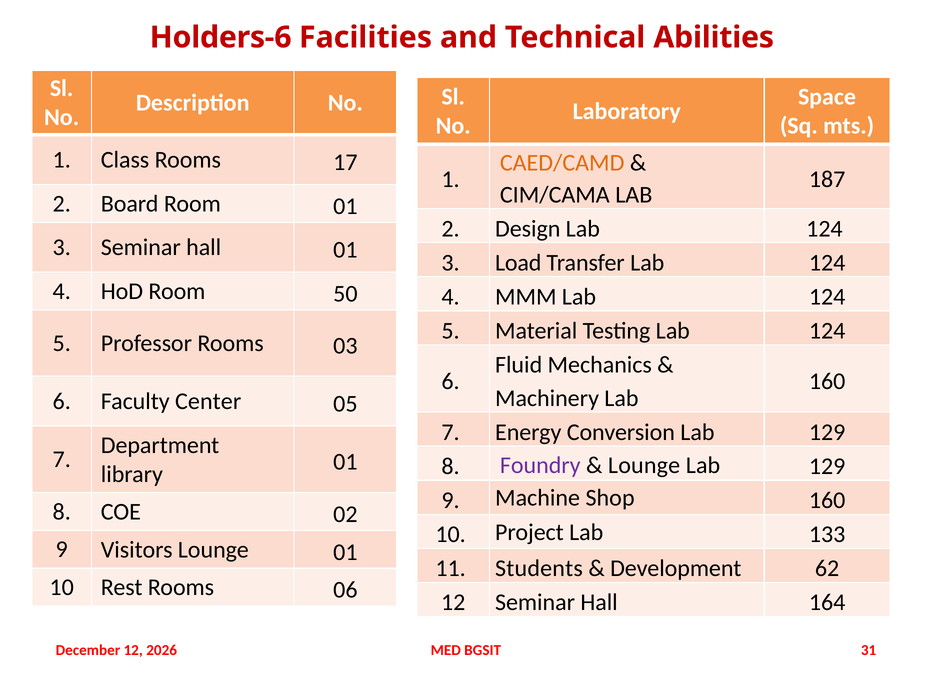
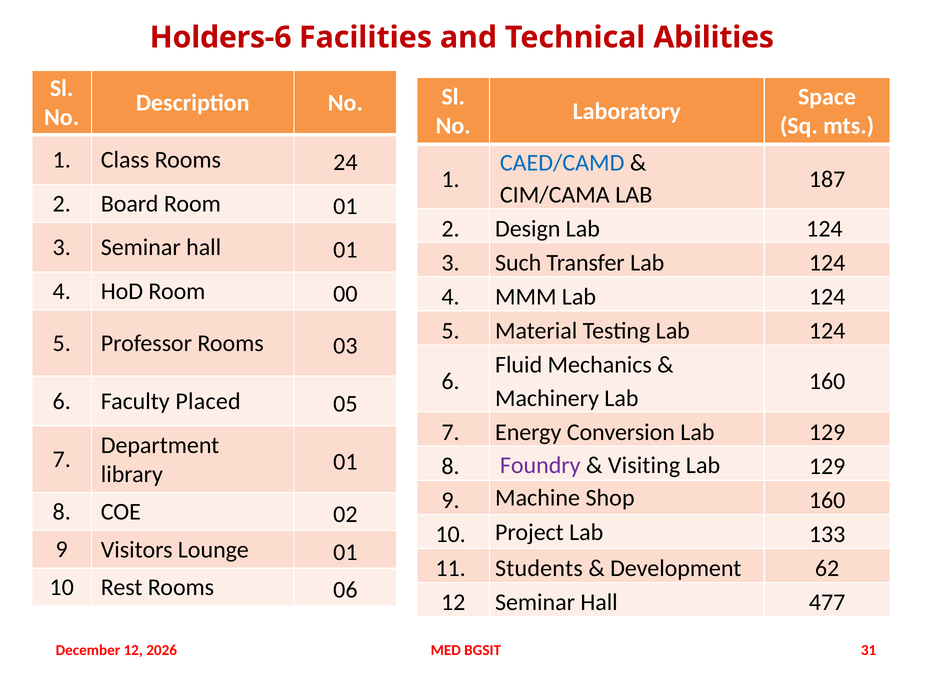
17: 17 -> 24 (345, 162)
CAED/CAMD colour: orange -> blue (562, 163)
Load: Load -> Such (518, 263)
50: 50 -> 00 (345, 294)
Center: Center -> Placed (208, 401)
Lounge: Lounge -> Visiting (644, 465)
164: 164 -> 477 (827, 603)
